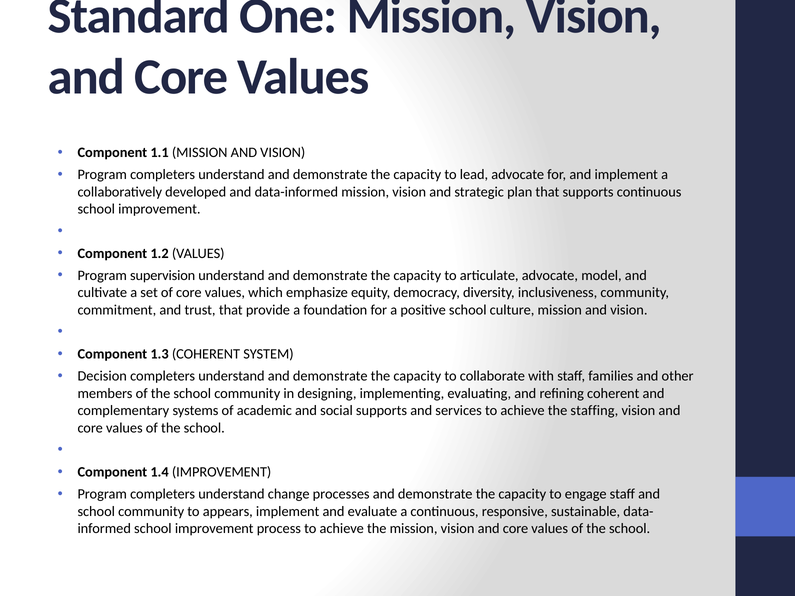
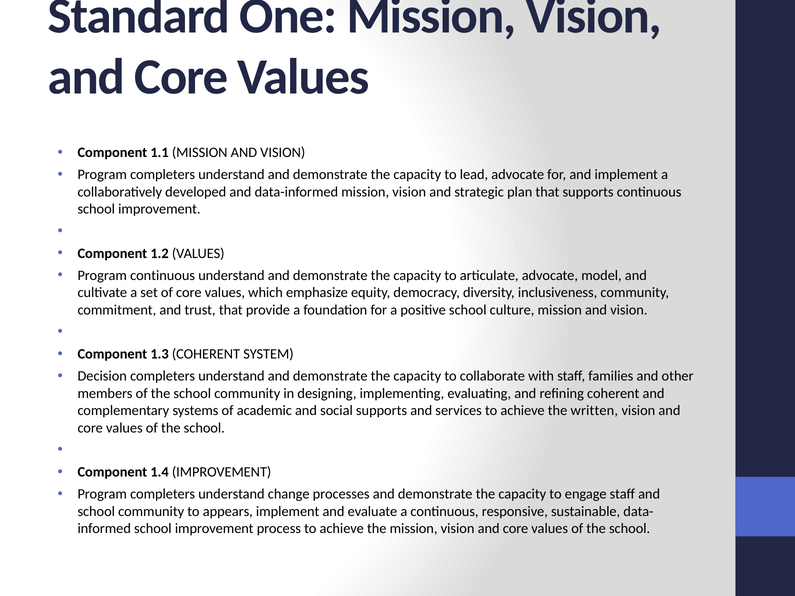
Program supervision: supervision -> continuous (163, 276)
staffing: staffing -> written (594, 411)
